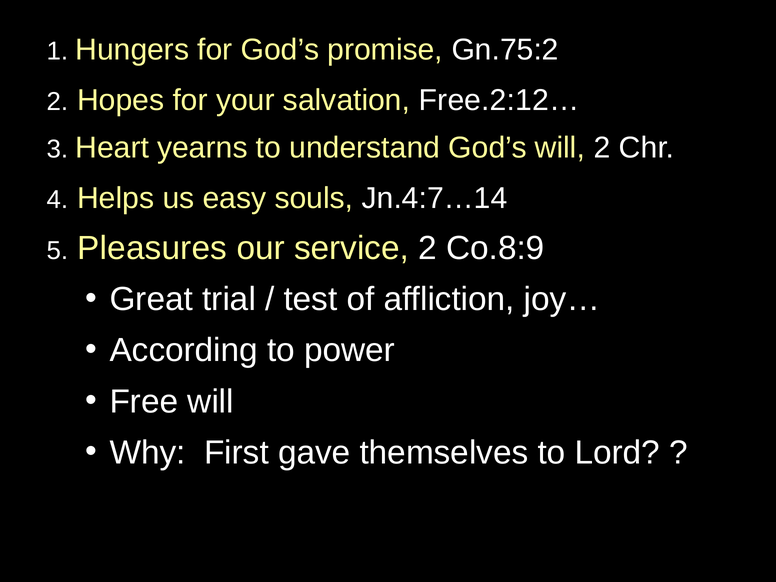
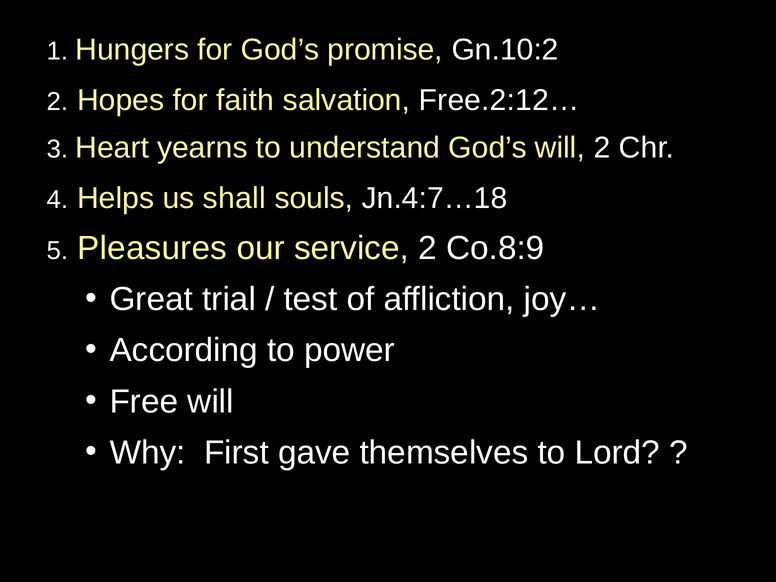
Gn.75:2: Gn.75:2 -> Gn.10:2 (505, 50)
your: your -> faith (245, 100)
easy: easy -> shall (234, 198)
Jn.4:7…14: Jn.4:7…14 -> Jn.4:7…18 (435, 198)
